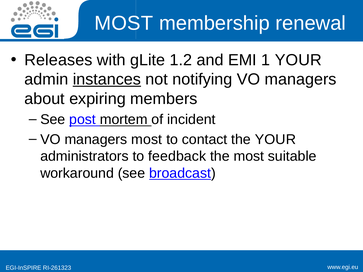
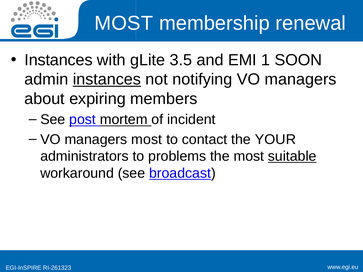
Releases: Releases -> Instances (59, 60)
1.2: 1.2 -> 3.5 (181, 60)
1 YOUR: YOUR -> SOON (298, 60)
feedback: feedback -> problems (177, 156)
suitable underline: none -> present (292, 156)
